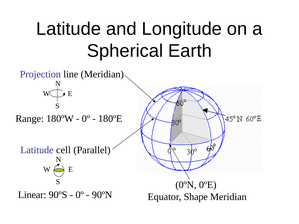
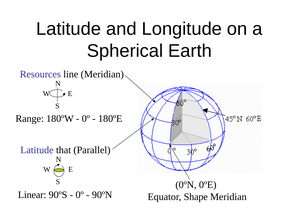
Projection: Projection -> Resources (40, 74)
cell: cell -> that (64, 150)
